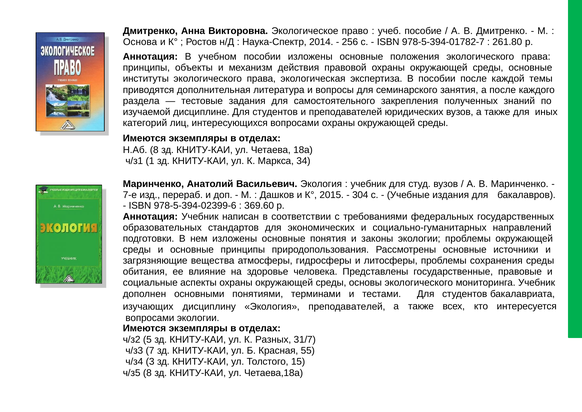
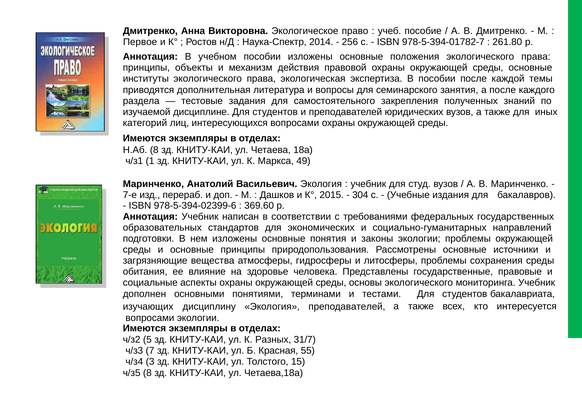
Основа: Основа -> Первое (140, 42)
34: 34 -> 49 (303, 161)
